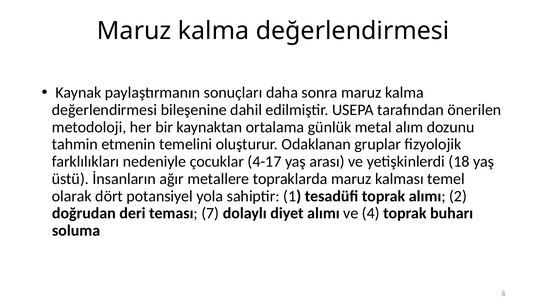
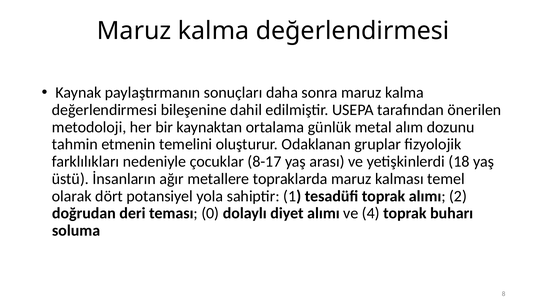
4-17: 4-17 -> 8-17 (264, 161)
7: 7 -> 0 (210, 213)
